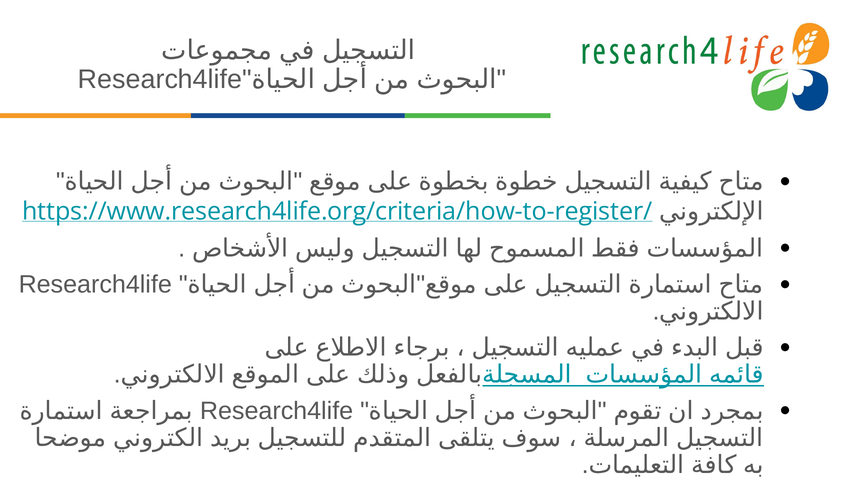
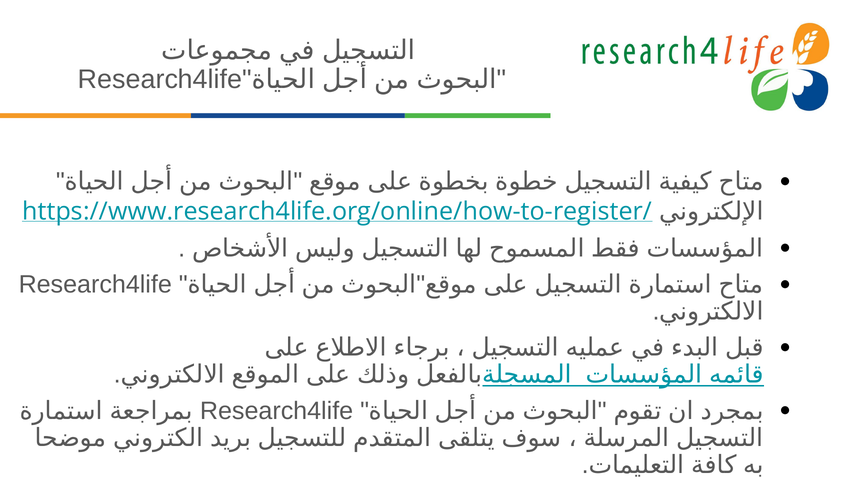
https://www.research4life.org/criteria/how-to-register/: https://www.research4life.org/criteria/how-to-register/ -> https://www.research4life.org/online/how-to-register/ (337, 212)
